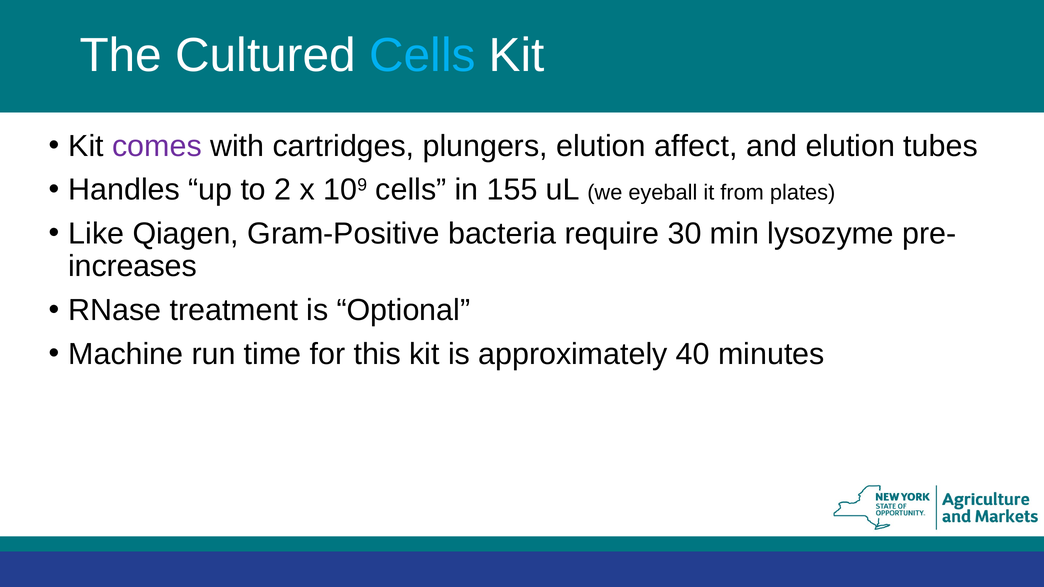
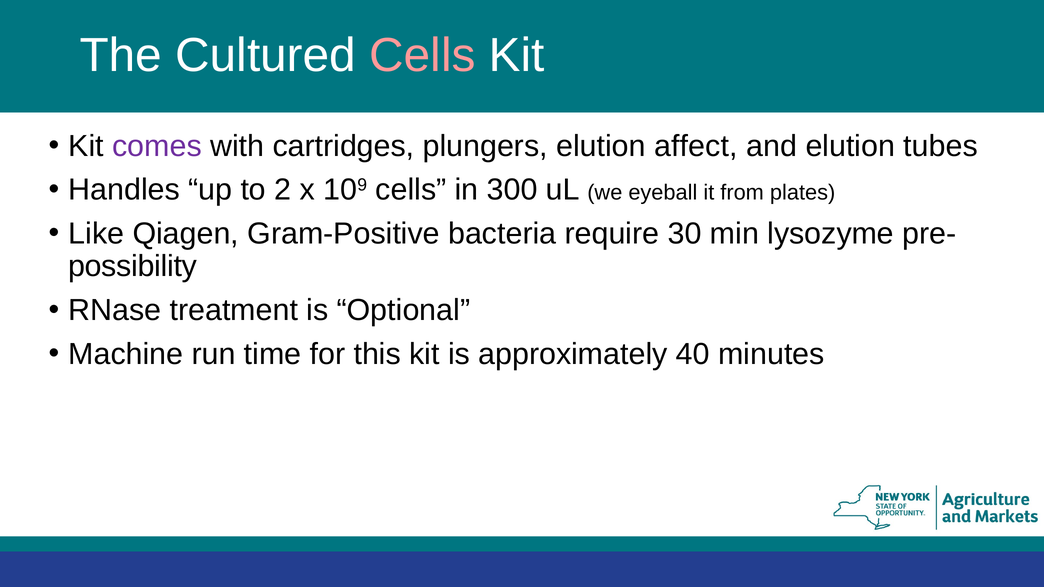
Cells colour: light blue -> pink (422, 56)
155: 155 -> 300 (512, 190)
increases: increases -> possibility (133, 267)
